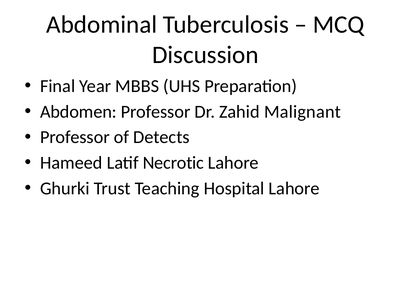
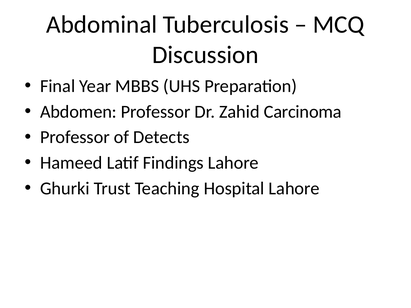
Malignant: Malignant -> Carcinoma (303, 112)
Necrotic: Necrotic -> Findings (173, 163)
